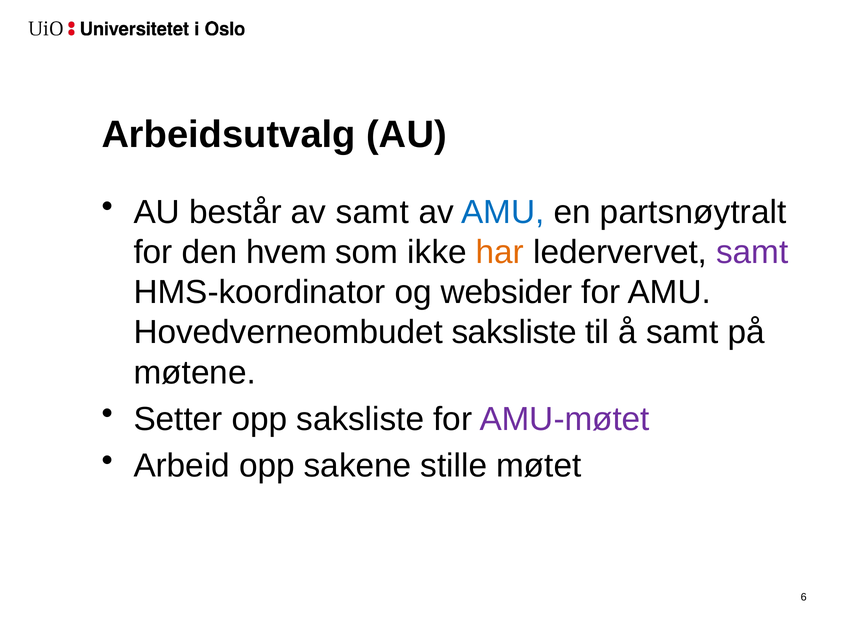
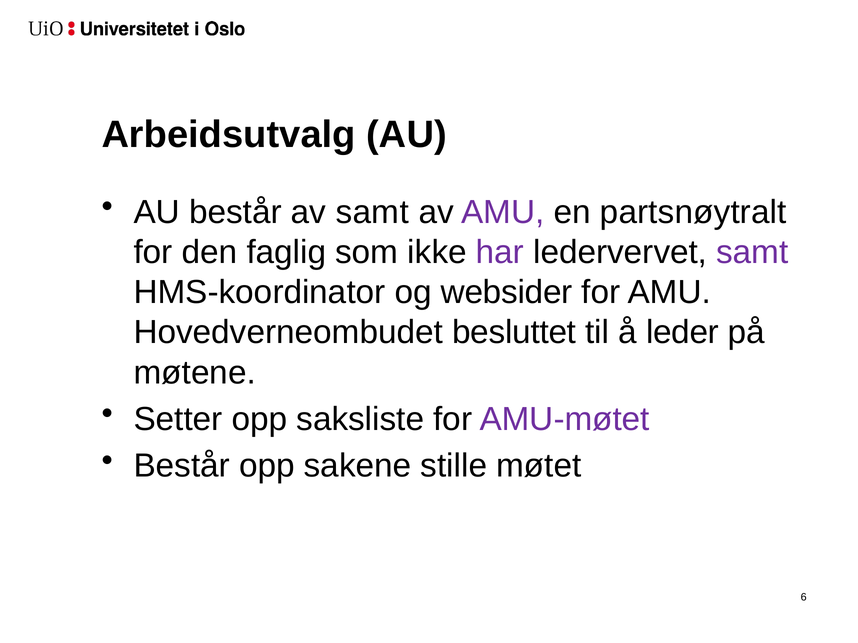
AMU colour: blue -> purple (503, 213)
hvem: hvem -> faglig (286, 253)
har colour: orange -> purple (500, 253)
Hovedverneombudet saksliste: saksliste -> besluttet (514, 333)
å samt: samt -> leder (682, 333)
Arbeid: Arbeid -> Består (182, 466)
